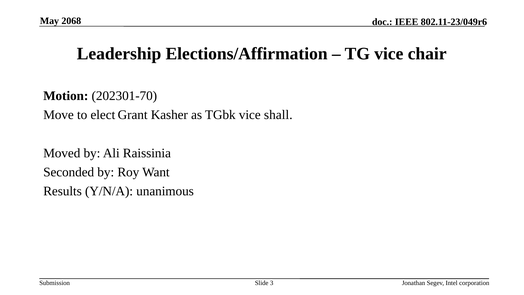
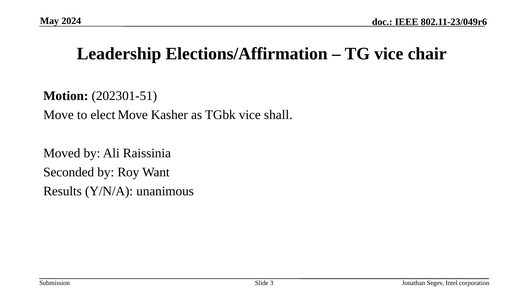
2068: 2068 -> 2024 (71, 21)
202301-70: 202301-70 -> 202301-51 (124, 96)
elect Grant: Grant -> Move (133, 115)
